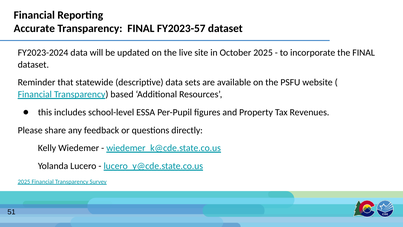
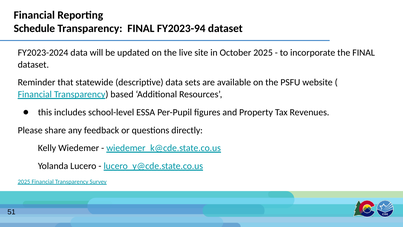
Accurate: Accurate -> Schedule (34, 28)
FY2023-57: FY2023-57 -> FY2023-94 (181, 28)
